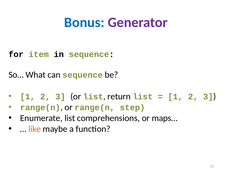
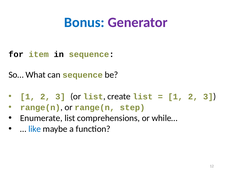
return: return -> create (119, 96)
maps…: maps… -> while… (165, 118)
like colour: orange -> blue (35, 129)
